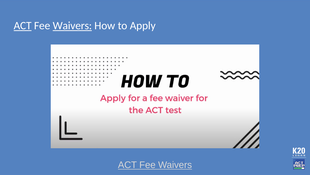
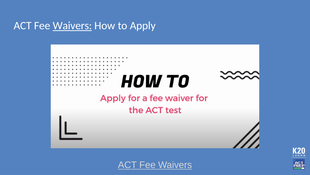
ACT underline: present -> none (23, 26)
